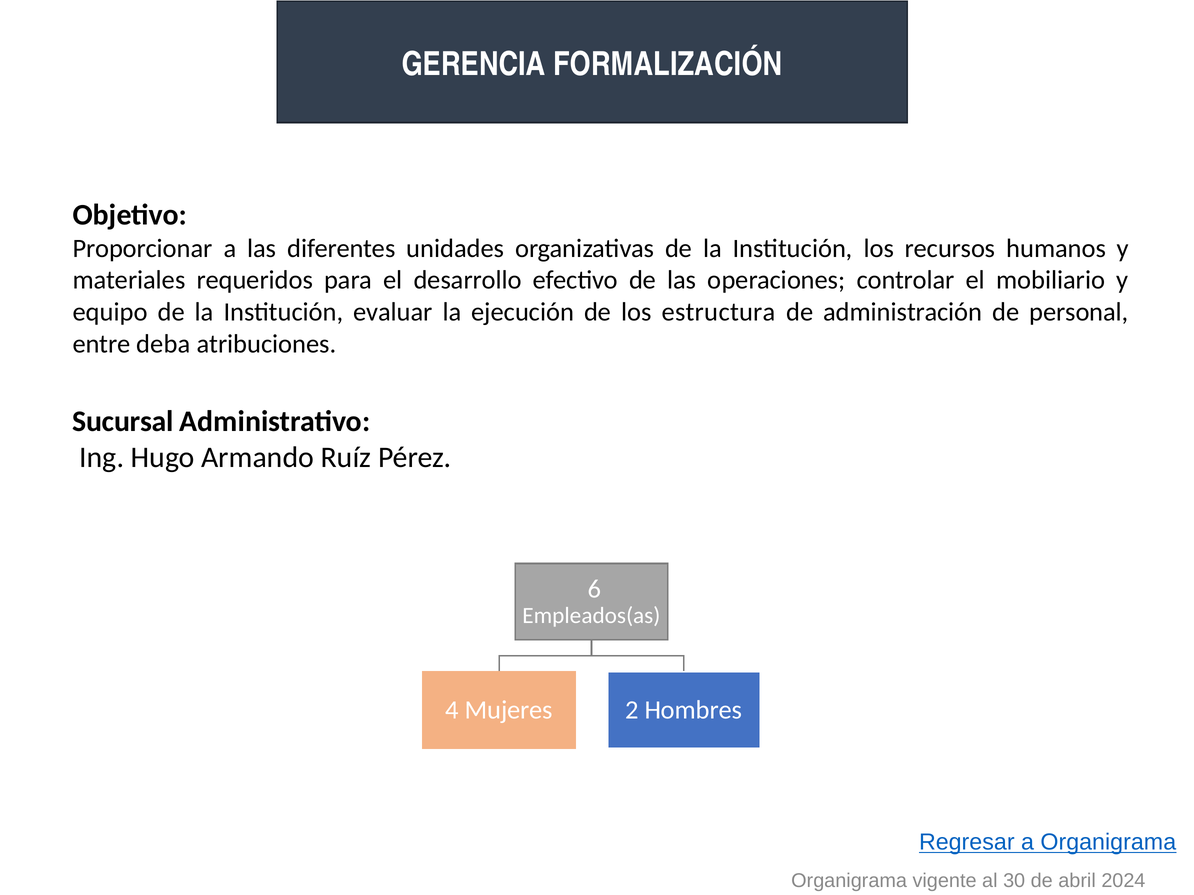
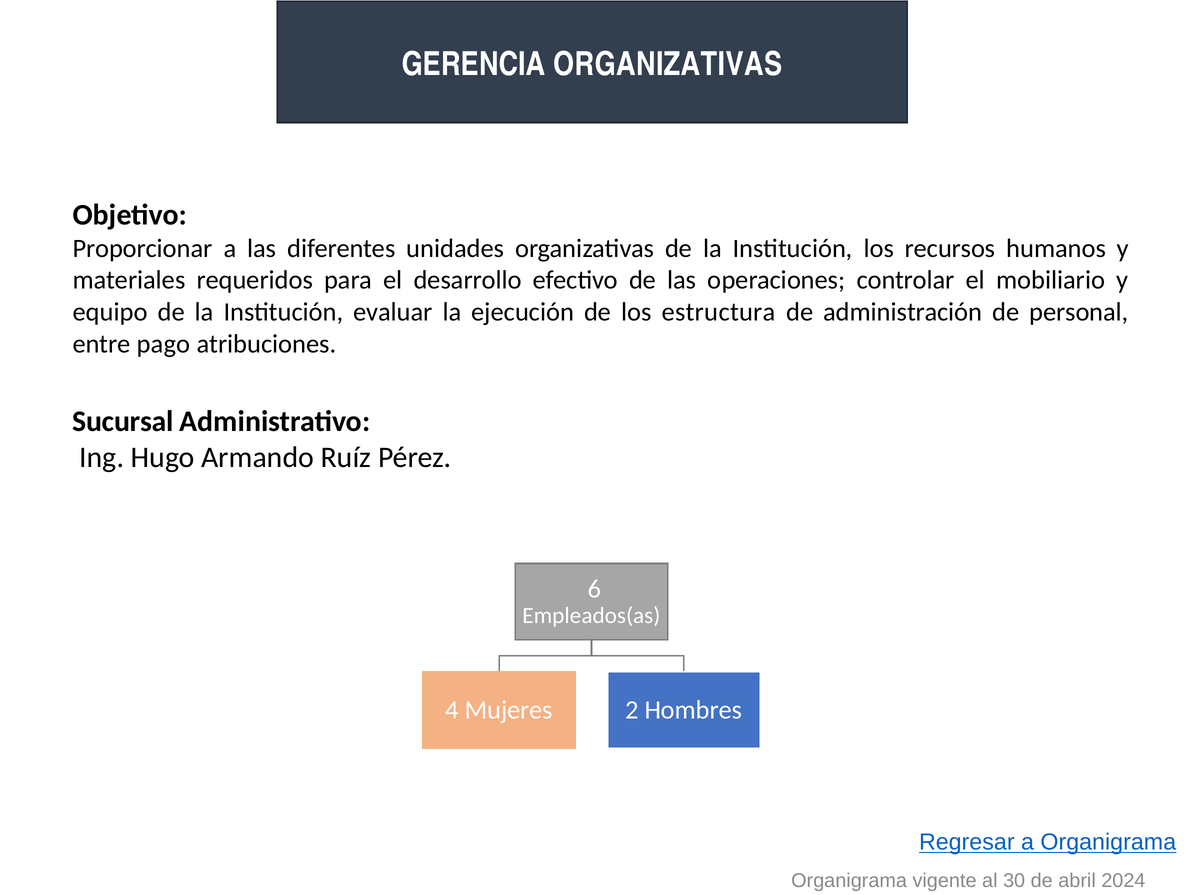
GERENCIA FORMALIZACIÓN: FORMALIZACIÓN -> ORGANIZATIVAS (668, 64)
deba: deba -> pago (163, 344)
